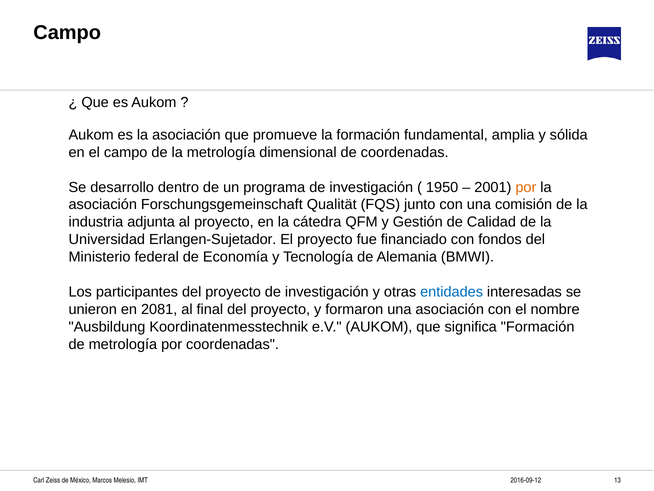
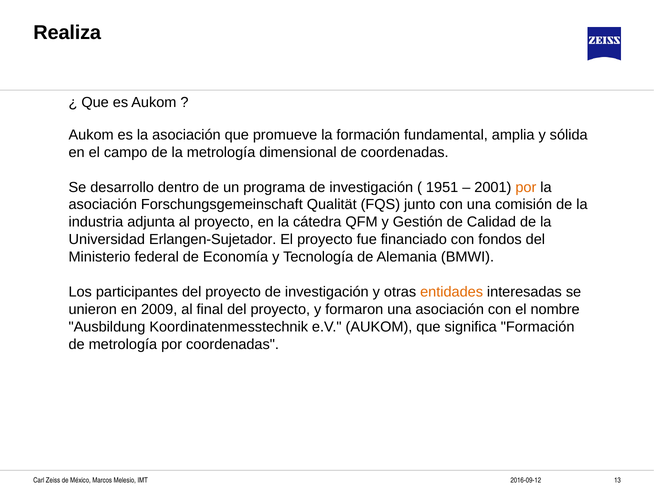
Campo: Campo -> Realiza (67, 33)
1950: 1950 -> 1951 (442, 187)
entidades colour: blue -> orange (452, 292)
2081: 2081 -> 2009 (159, 309)
